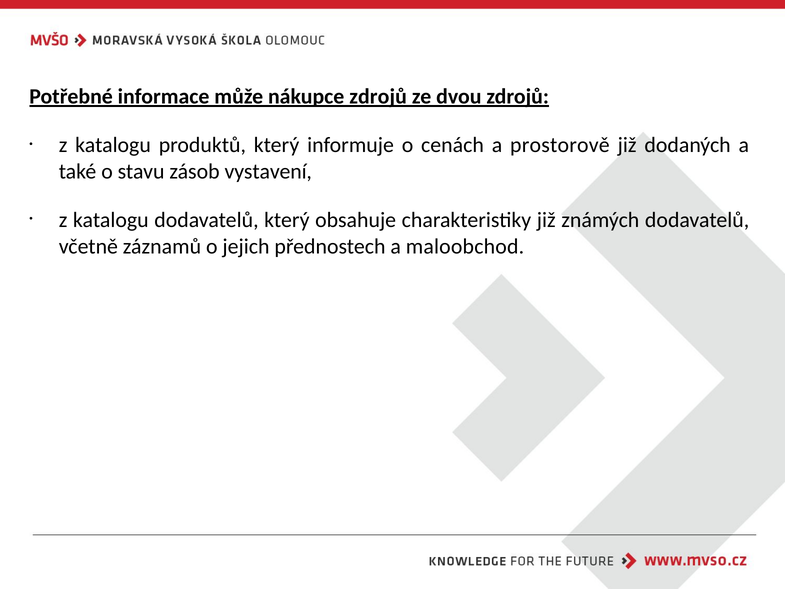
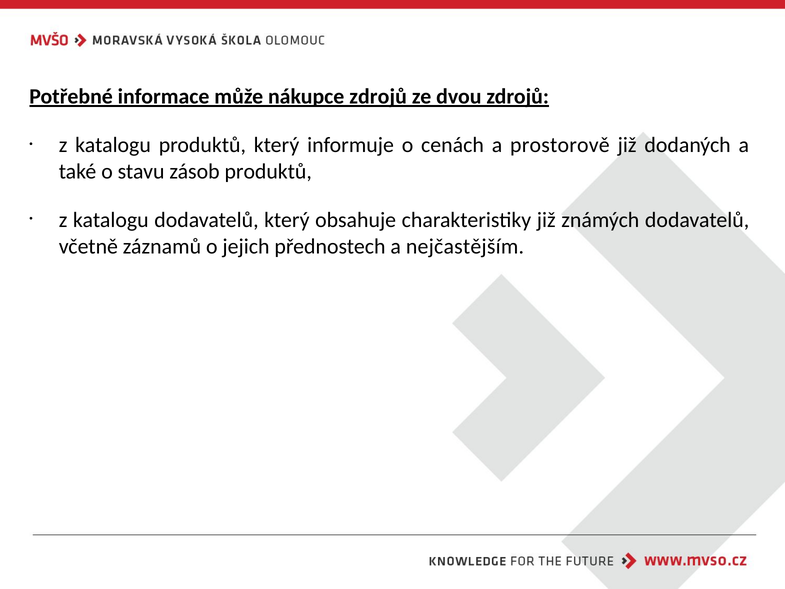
zásob vystavení: vystavení -> produktů (268, 171)
maloobchod: maloobchod -> nejčastějším (465, 246)
